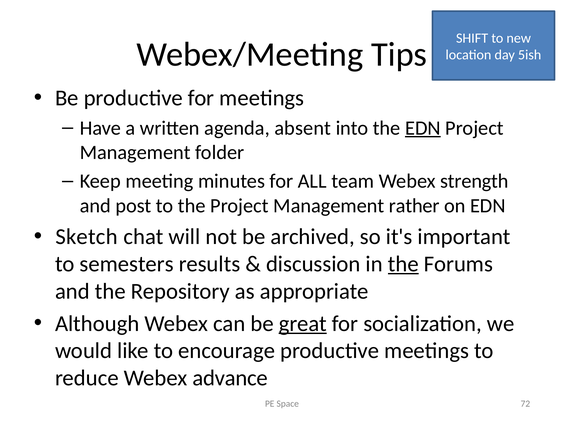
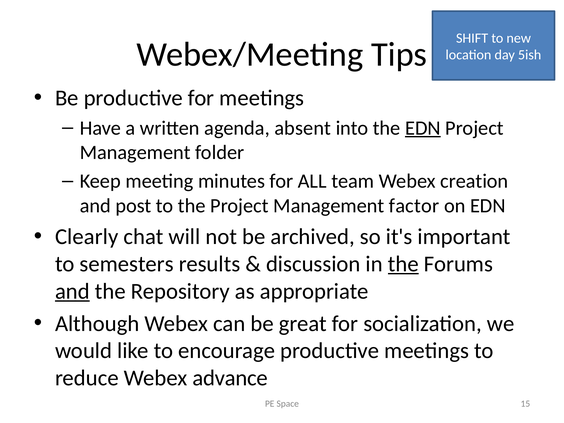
strength: strength -> creation (474, 181)
rather: rather -> factor (414, 206)
Sketch: Sketch -> Clearly (87, 237)
and underline: none -> present (72, 291)
great underline: present -> none (303, 324)
72: 72 -> 15 (525, 404)
